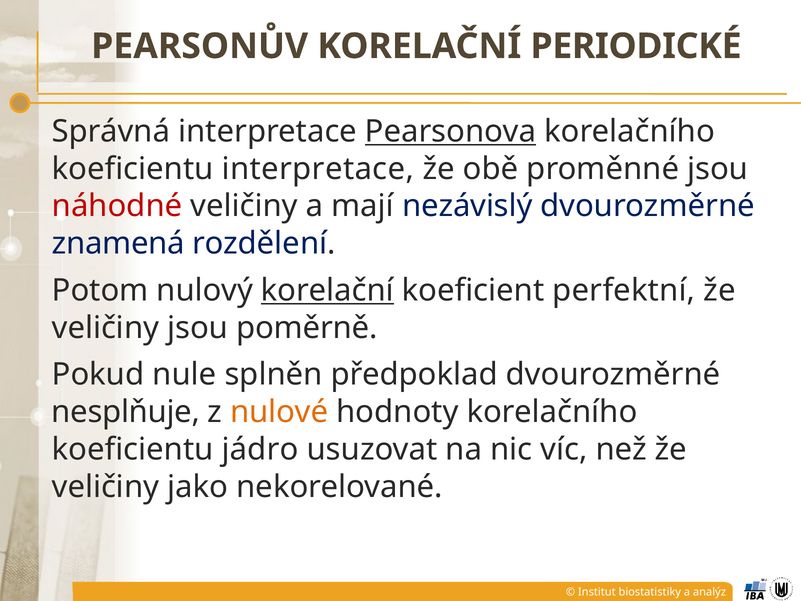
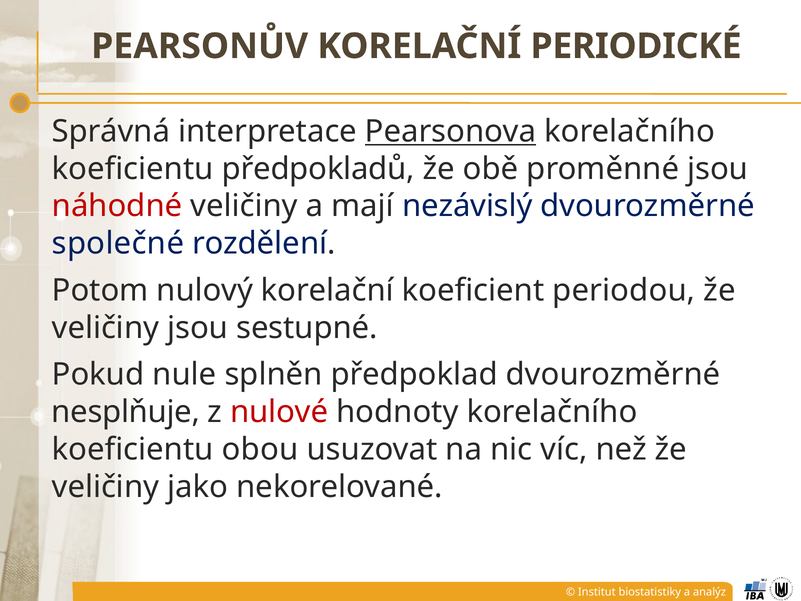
koeficientu interpretace: interpretace -> předpokladů (318, 169)
znamená: znamená -> společné (118, 243)
korelační underline: present -> none (327, 290)
perfektní: perfektní -> periodou (624, 290)
poměrně: poměrně -> sestupné (307, 328)
nulové colour: orange -> red (279, 412)
jádro: jádro -> obou (260, 449)
